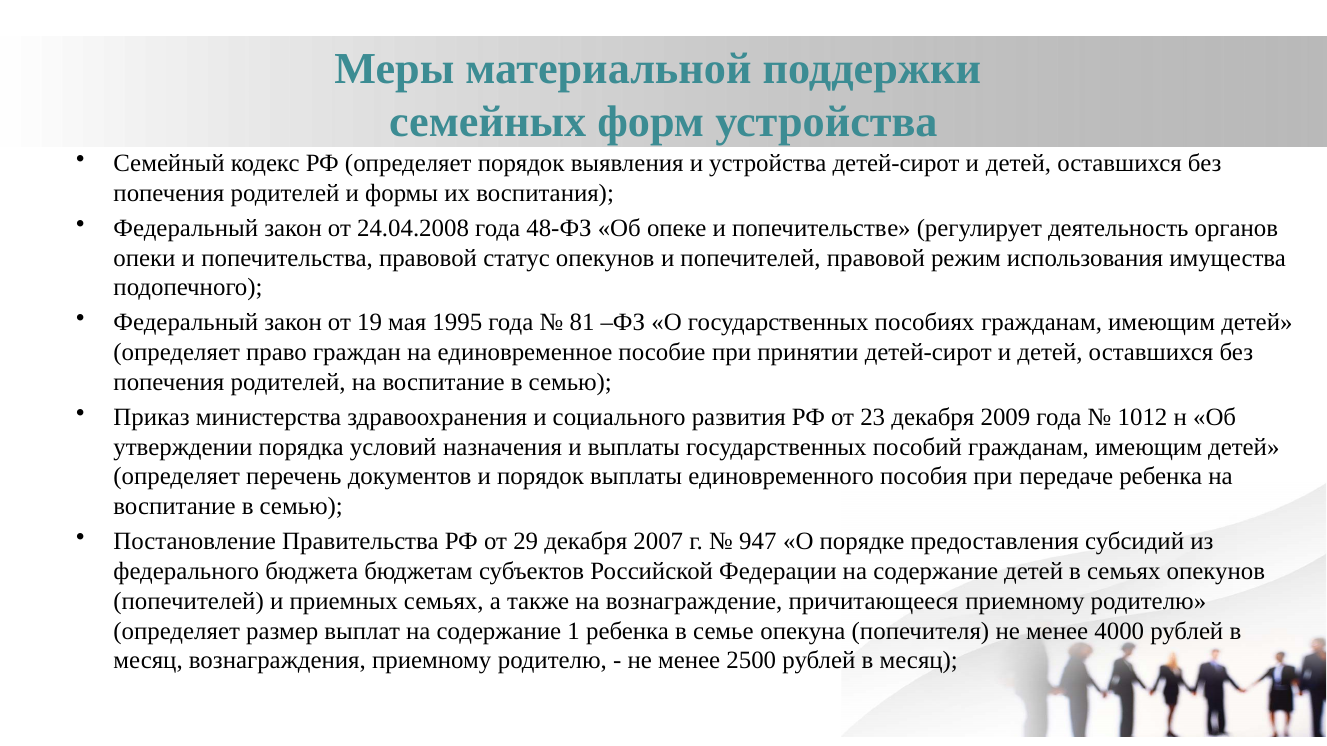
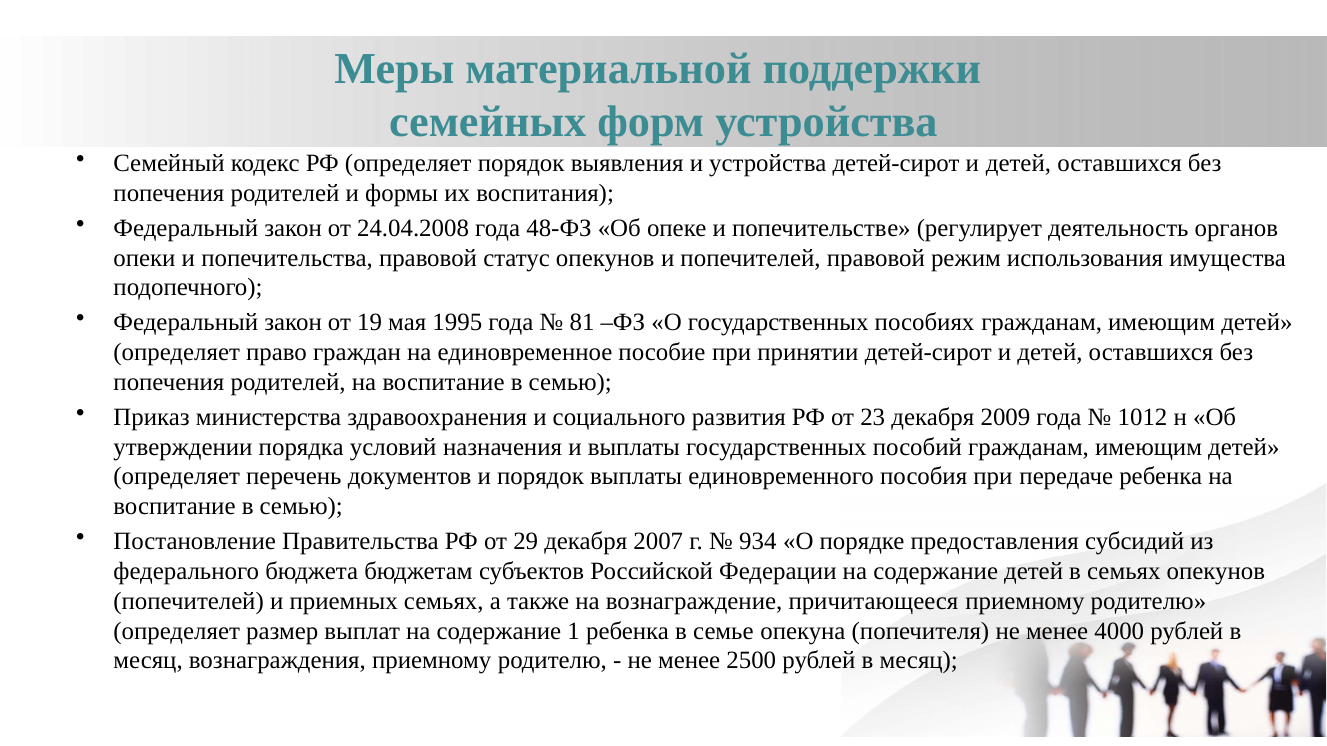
947: 947 -> 934 (758, 542)
